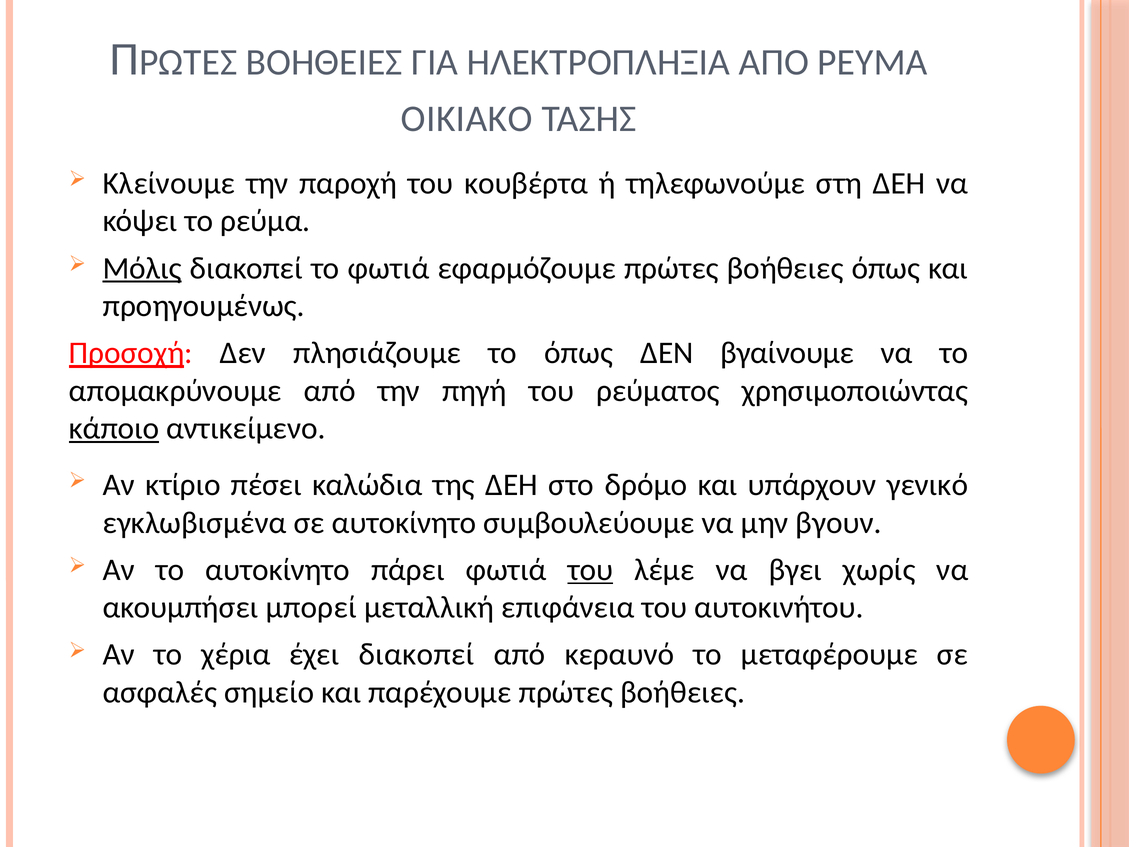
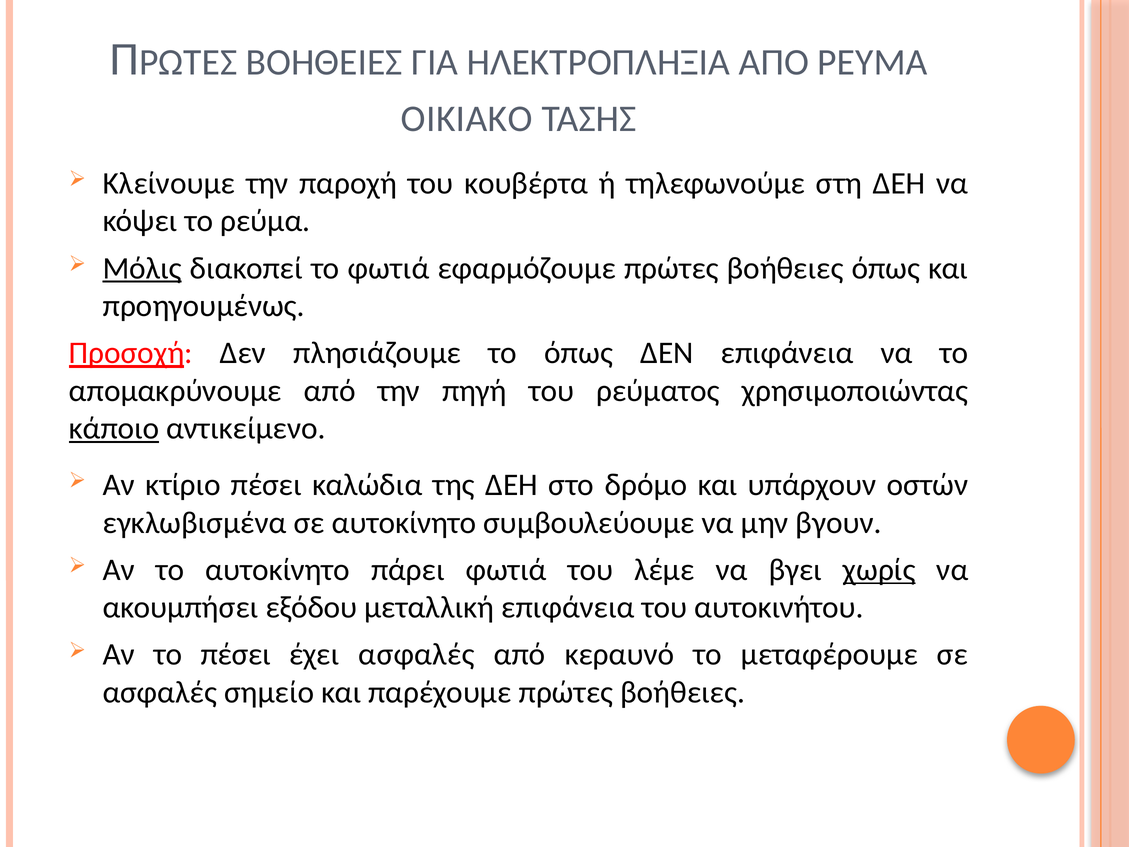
ΔΕΝ βγαίνουμε: βγαίνουμε -> επιφάνεια (787, 353)
γενικό: γενικό -> οστών (927, 485)
του underline: present -> none (590, 570)
χωρίς underline: none -> present (879, 570)
μπορεί: μπορεί -> εξόδου (311, 607)
το χέρια: χέρια -> πέσει (236, 654)
έχει διακοπεί: διακοπεί -> ασφαλές (417, 654)
